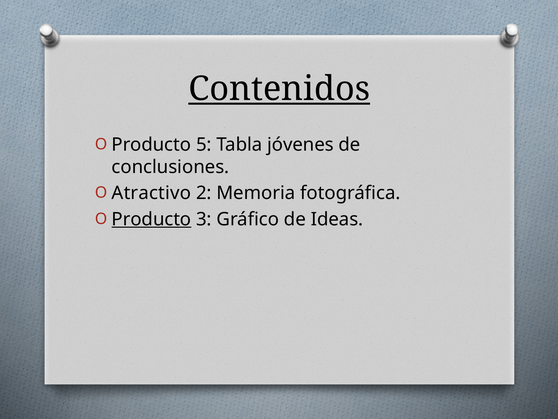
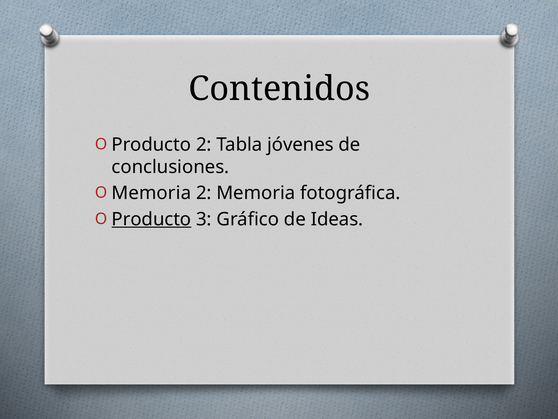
Contenidos underline: present -> none (279, 89)
Producto 5: 5 -> 2 (204, 145)
Atractivo: Atractivo -> Memoria (151, 193)
